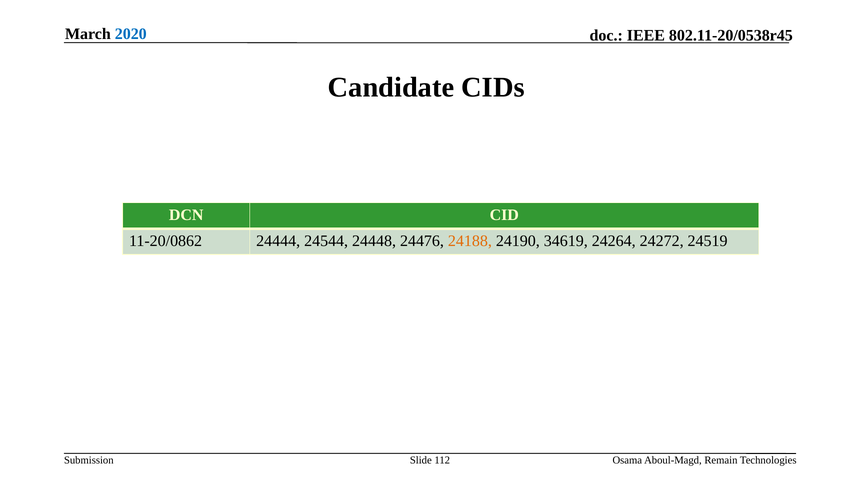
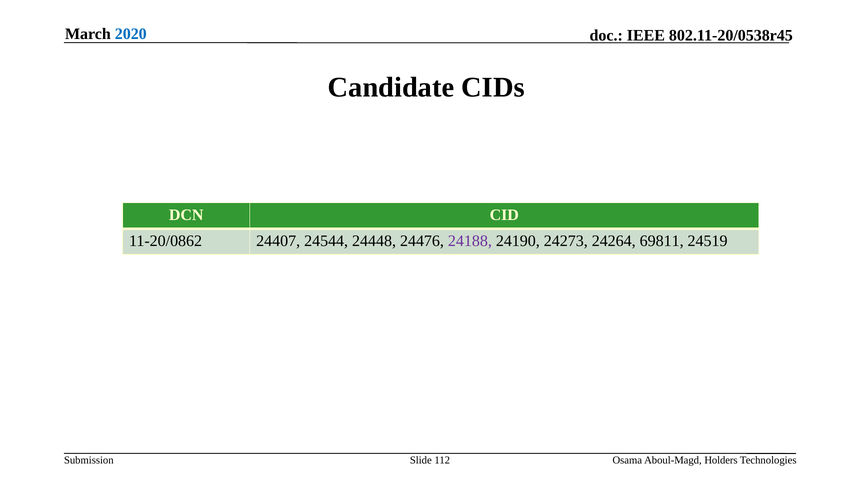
24444: 24444 -> 24407 (278, 241)
24188 colour: orange -> purple (470, 241)
34619: 34619 -> 24273 (566, 241)
24272: 24272 -> 69811 (662, 241)
Remain: Remain -> Holders (721, 460)
